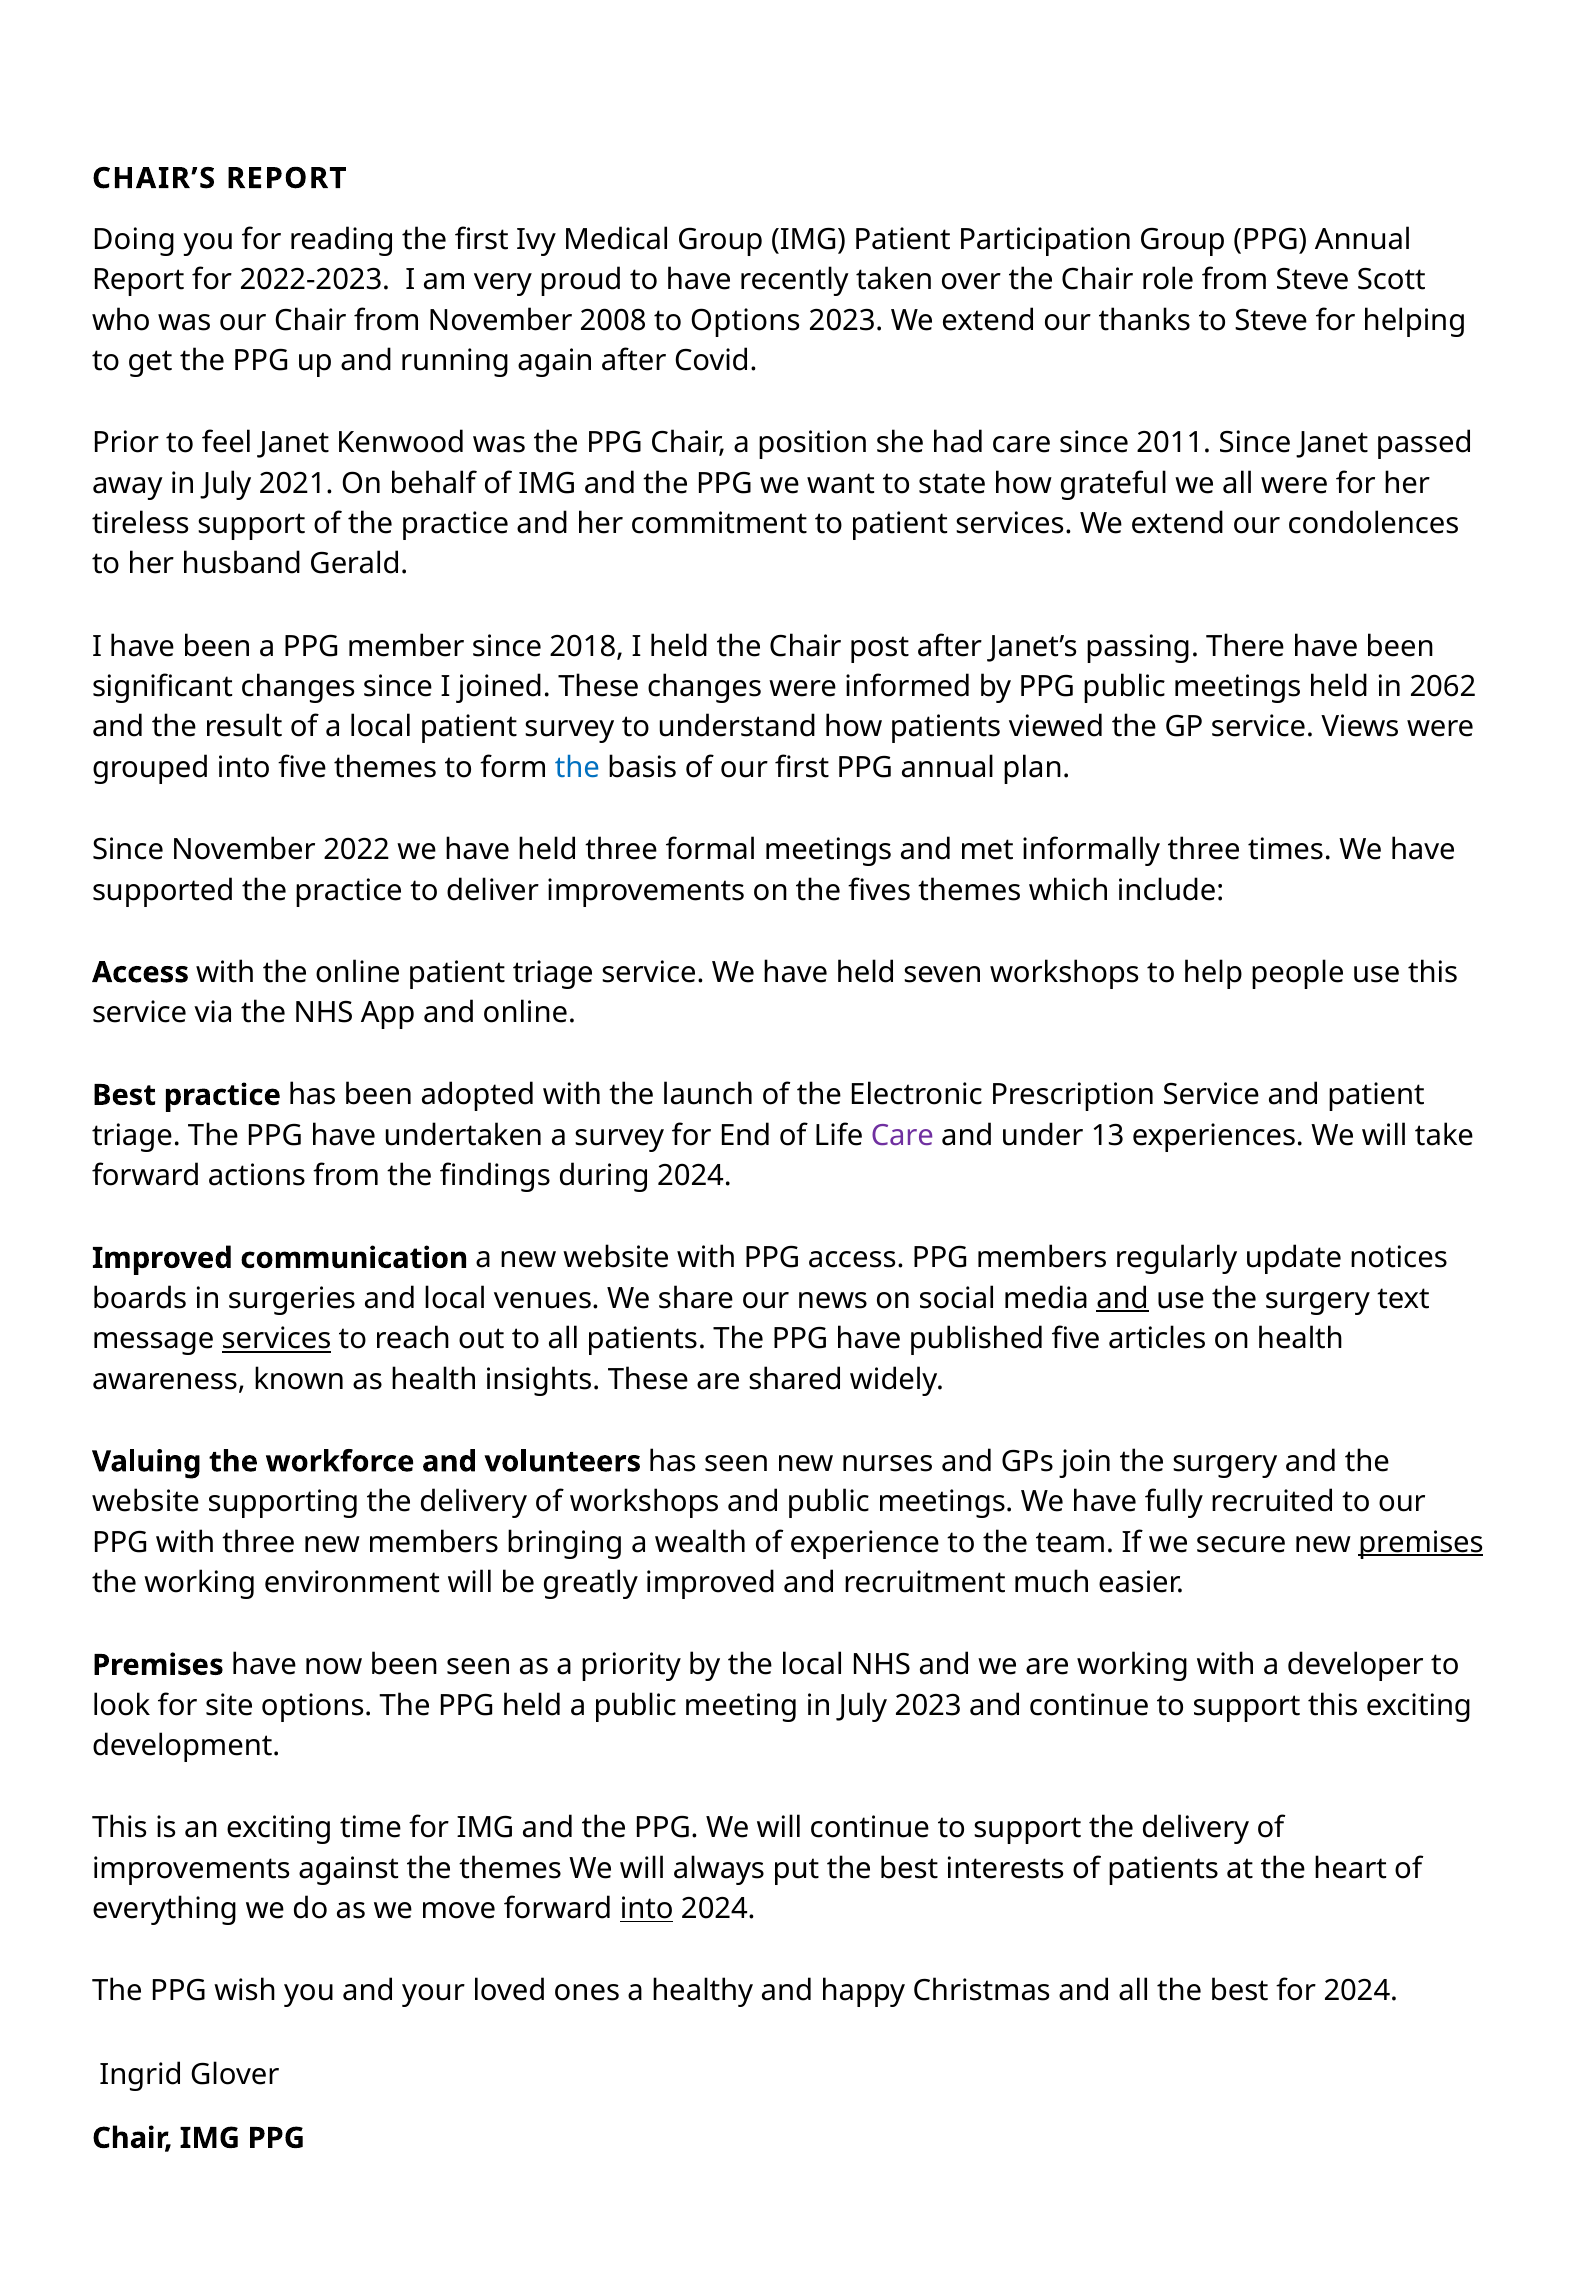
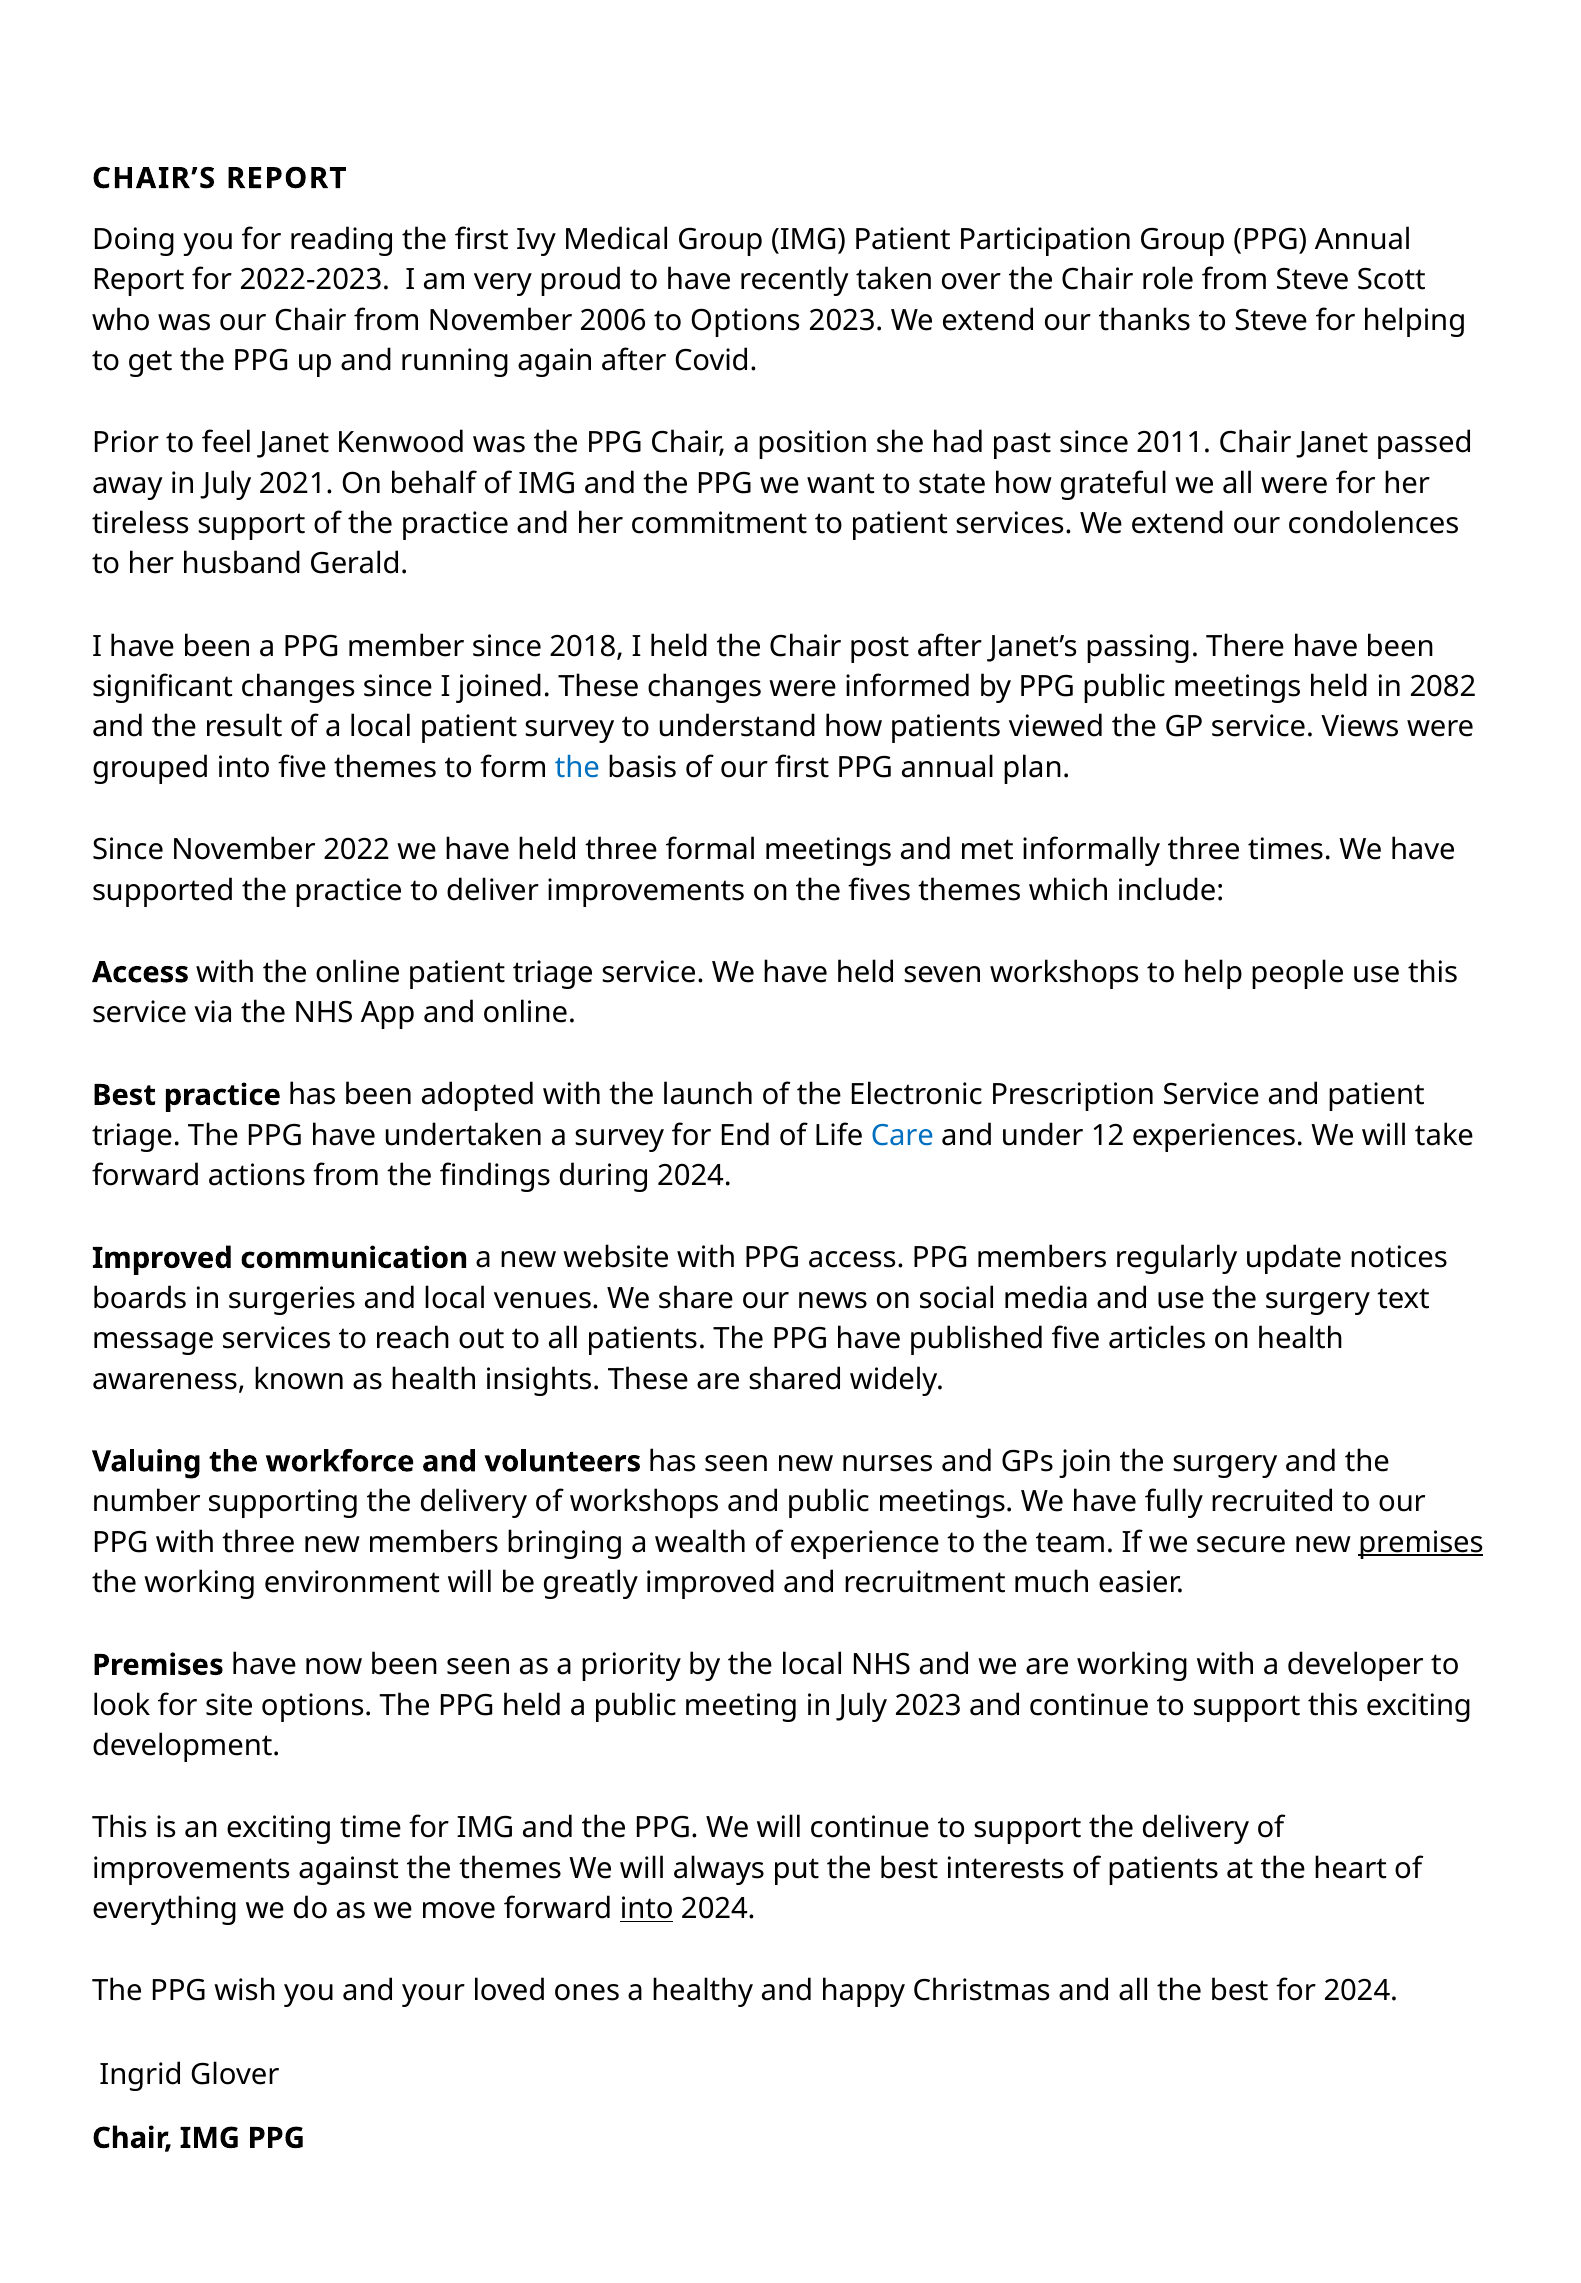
2008: 2008 -> 2006 (613, 321)
had care: care -> past (1021, 443)
2011 Since: Since -> Chair (1255, 443)
2062: 2062 -> 2082 (1443, 687)
Care colour: purple -> blue (902, 1136)
13: 13 -> 12 (1108, 1136)
and underline: present -> none (1123, 1299)
services underline: present -> none (277, 1339)
website: website -> number (146, 1503)
